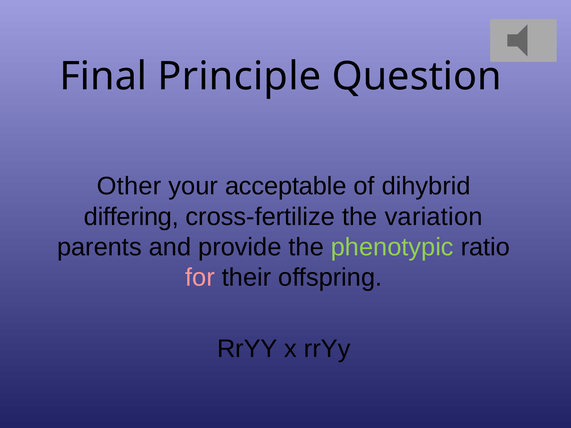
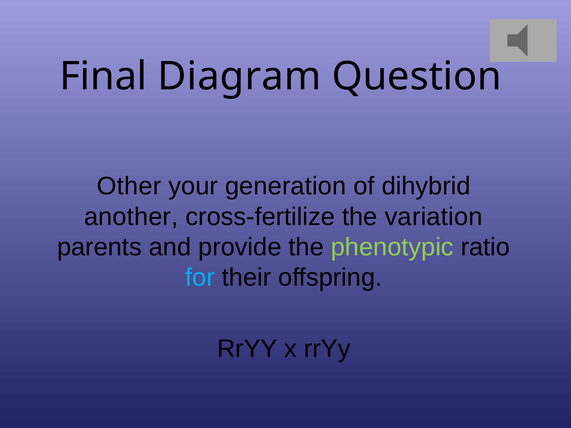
Principle: Principle -> Diagram (239, 76)
acceptable: acceptable -> generation (286, 186)
differing: differing -> another (131, 217)
for colour: pink -> light blue (200, 278)
